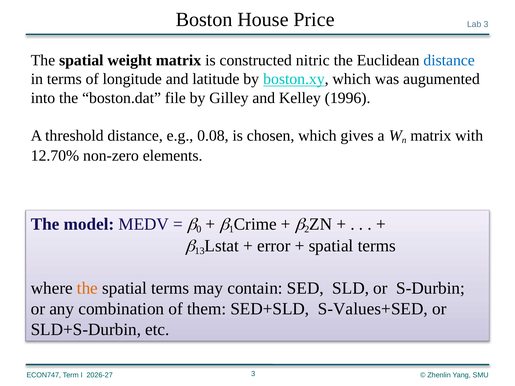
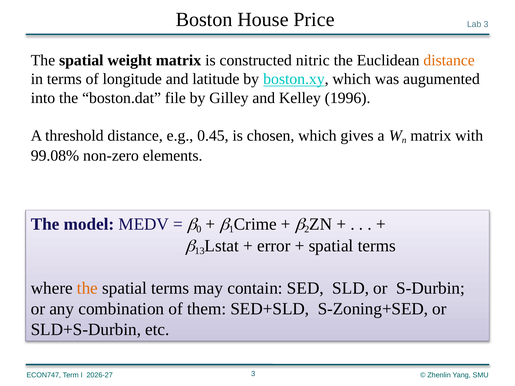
distance colour: blue -> orange (449, 60)
0.08: 0.08 -> 0.45 (213, 136)
12.70%: 12.70% -> 99.08% (55, 156)
S-Values+SED: S-Values+SED -> S-Zoning+SED (373, 309)
